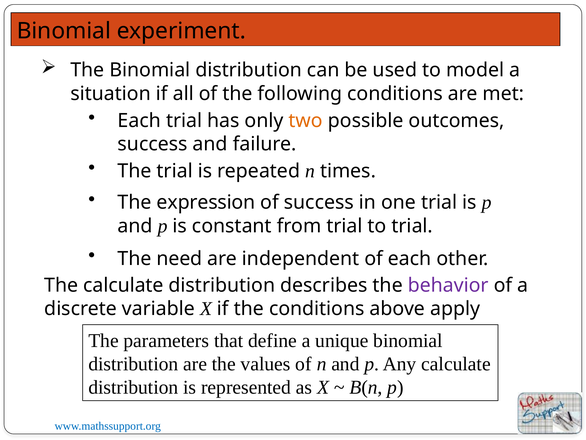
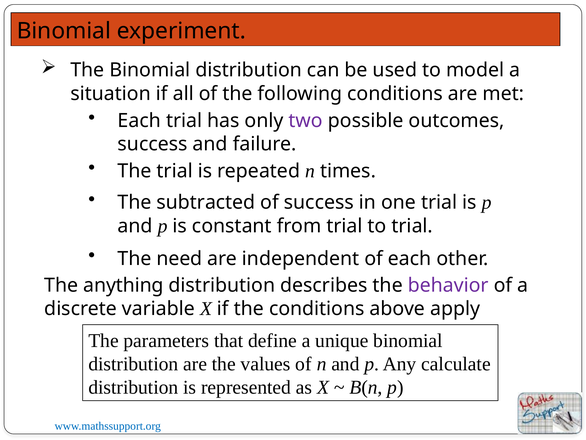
two colour: orange -> purple (306, 121)
expression: expression -> subtracted (206, 202)
The calculate: calculate -> anything (123, 285)
